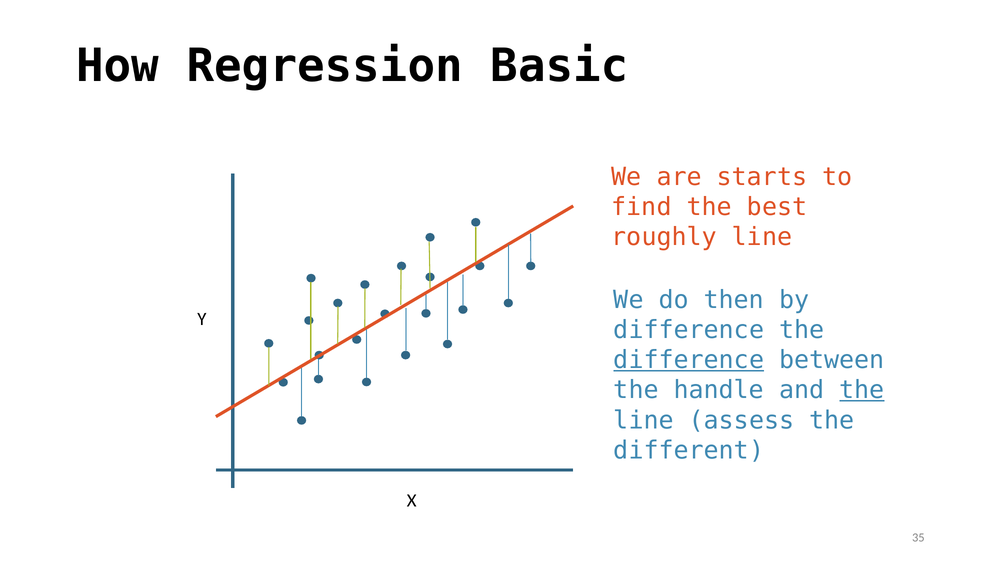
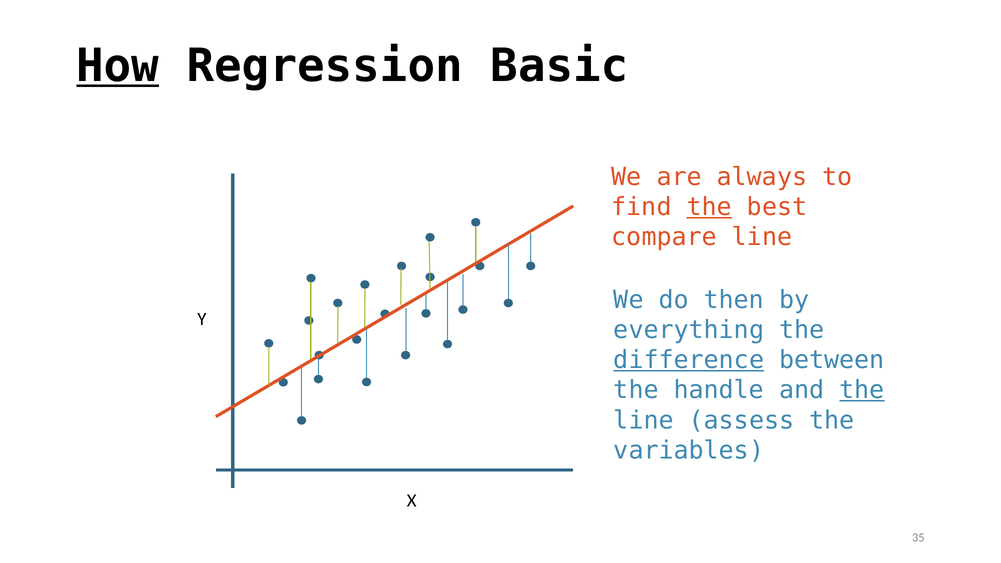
How underline: none -> present (118, 66)
starts: starts -> always (762, 177)
the underline: none -> present (709, 207)
roughly: roughly -> compare (664, 237)
difference: difference -> everything (689, 330)
different: different -> variables (689, 450)
